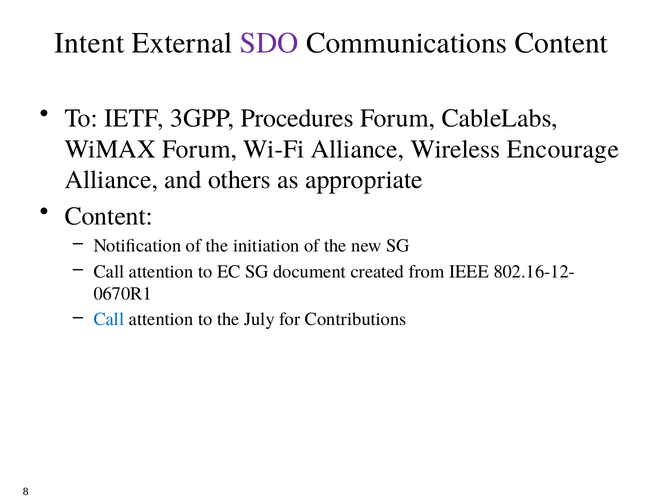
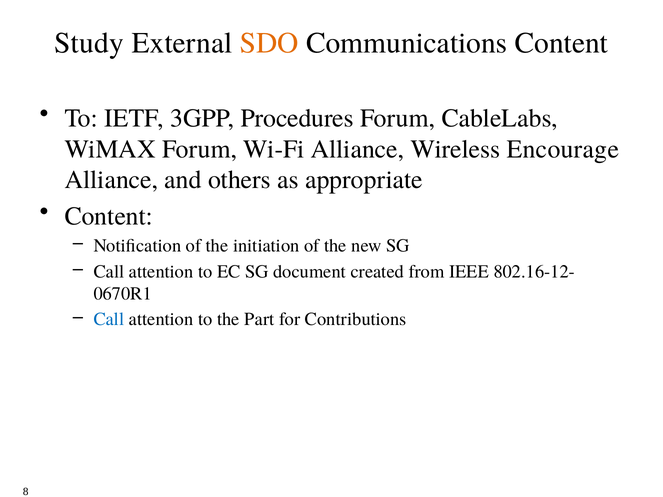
Intent: Intent -> Study (89, 43)
SDO colour: purple -> orange (269, 43)
July: July -> Part (259, 320)
